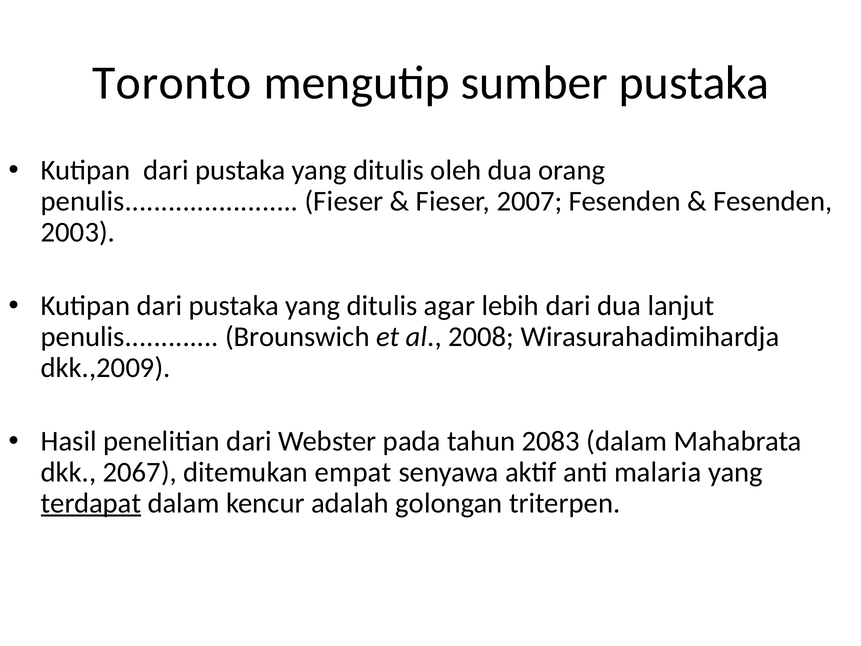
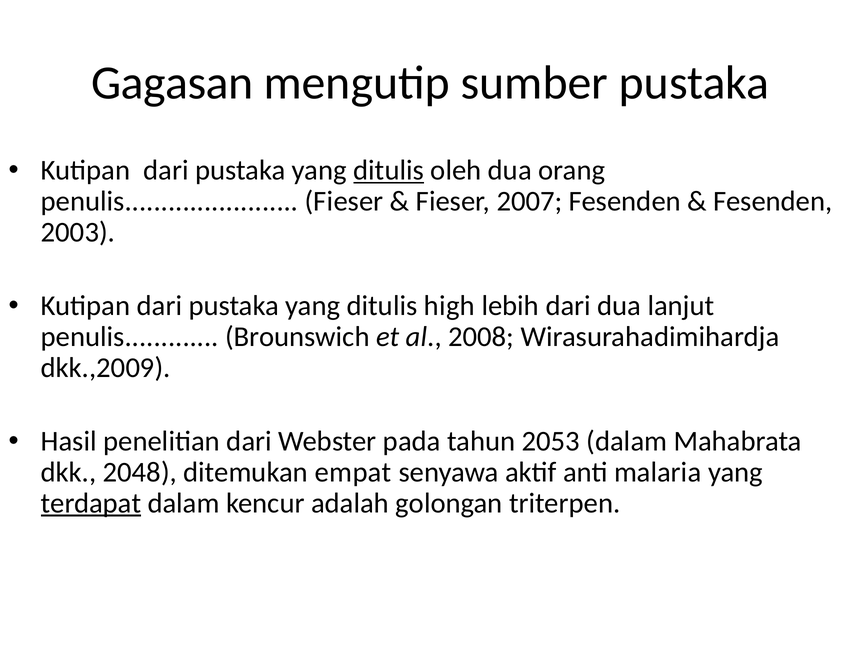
Toronto: Toronto -> Gagasan (172, 83)
ditulis underline: none -> present (389, 170)
agar: agar -> high (449, 306)
2083: 2083 -> 2053 (551, 441)
2067: 2067 -> 2048 (140, 472)
